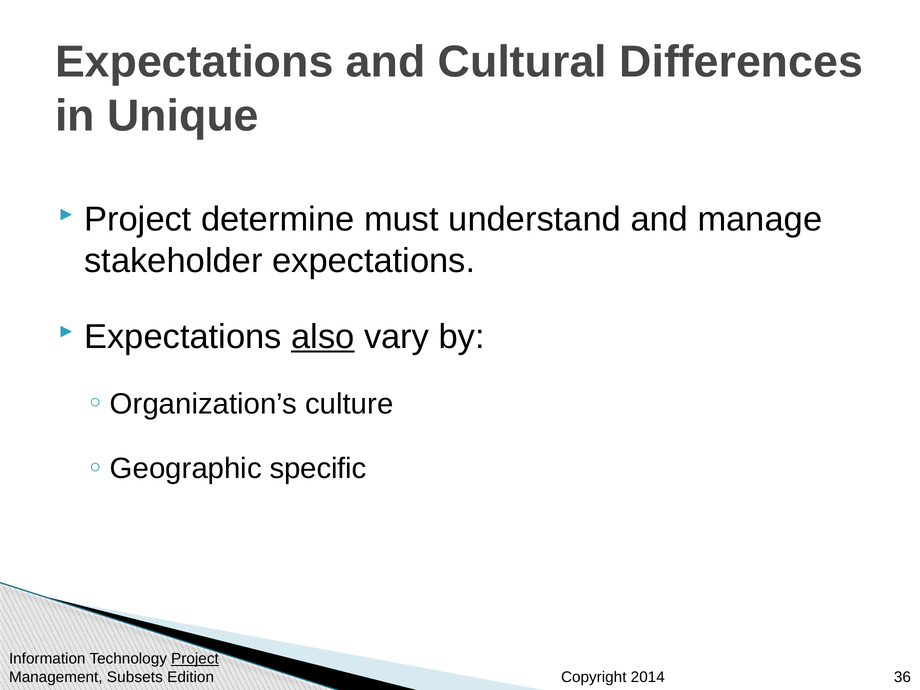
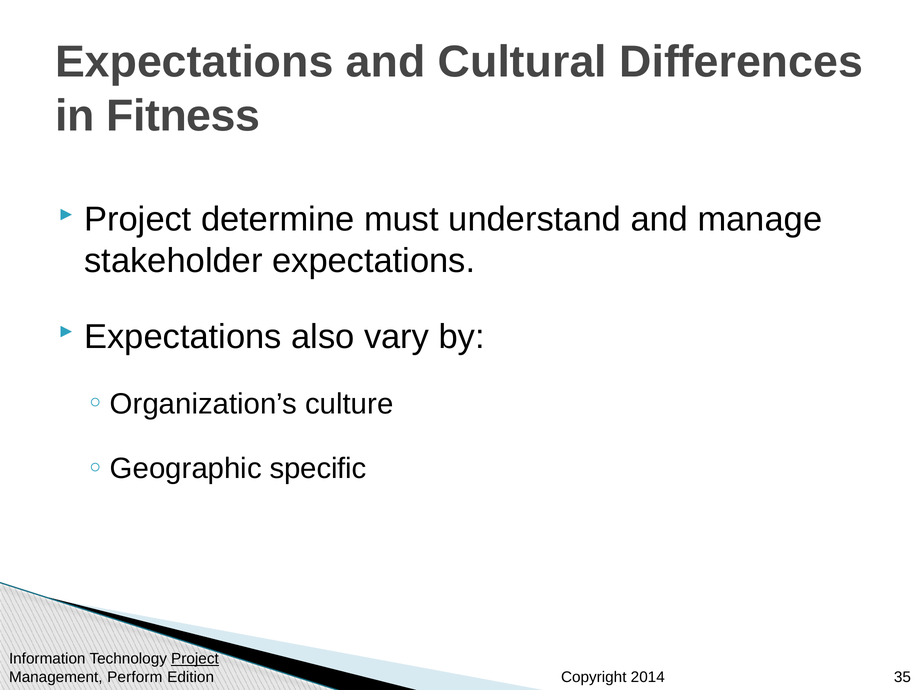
Unique: Unique -> Fitness (183, 116)
also underline: present -> none (323, 337)
Subsets: Subsets -> Perform (135, 677)
36: 36 -> 35 (902, 677)
